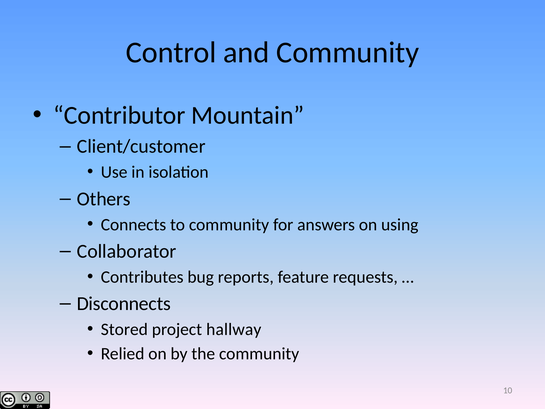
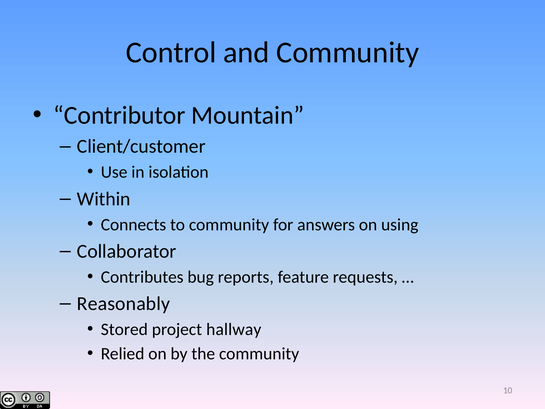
Others: Others -> Within (104, 199)
Disconnects: Disconnects -> Reasonably (124, 303)
